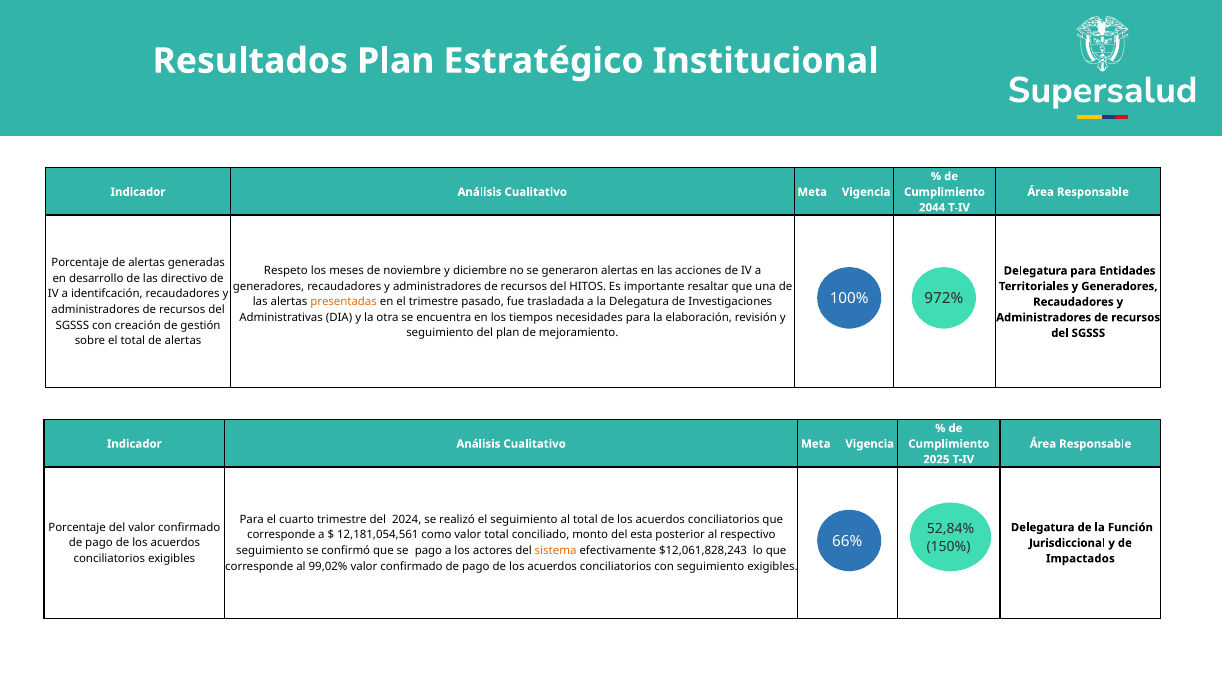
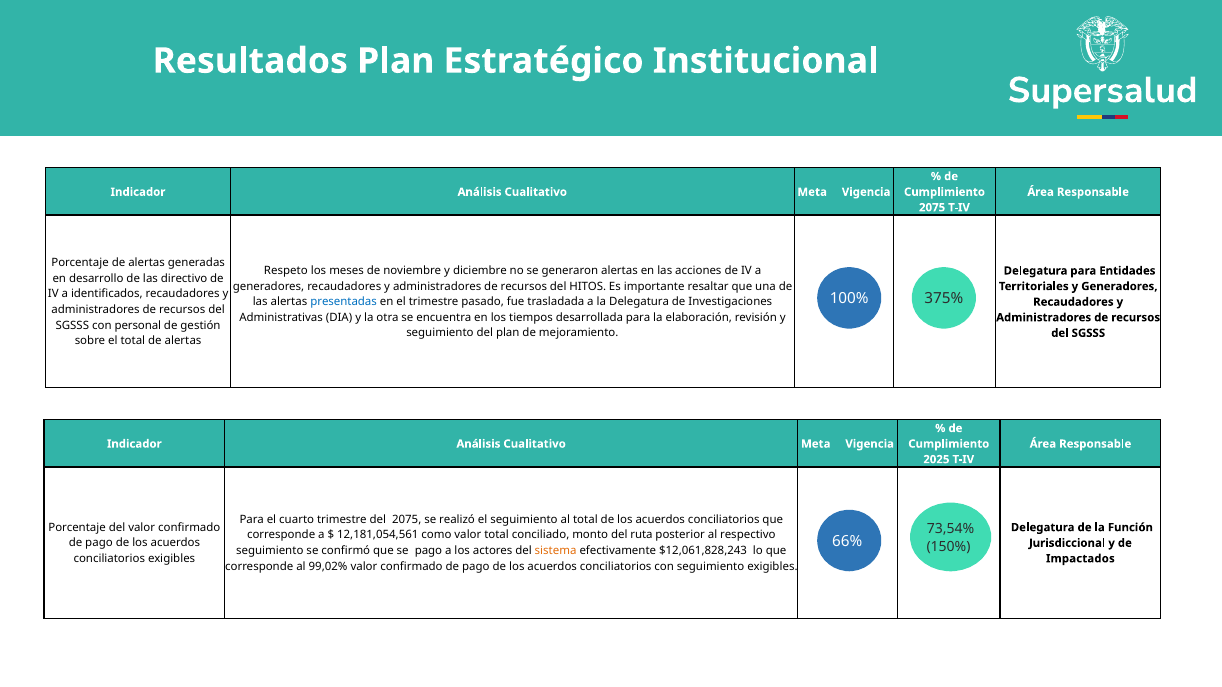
2044: 2044 -> 2075 (932, 208)
identifcación: identifcación -> identificados (107, 294)
972%: 972% -> 375% (944, 299)
presentadas colour: orange -> blue (344, 302)
necesidades: necesidades -> desarrollada (589, 318)
creación: creación -> personal (138, 325)
del 2024: 2024 -> 2075 (407, 520)
52,84%: 52,84% -> 73,54% (951, 529)
esta: esta -> ruta (642, 535)
